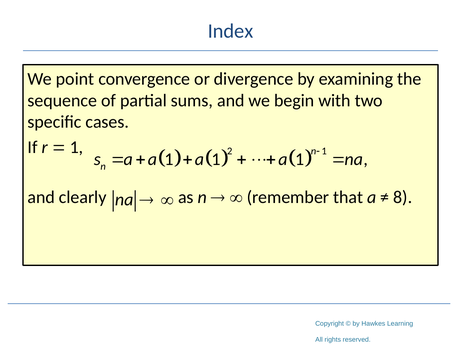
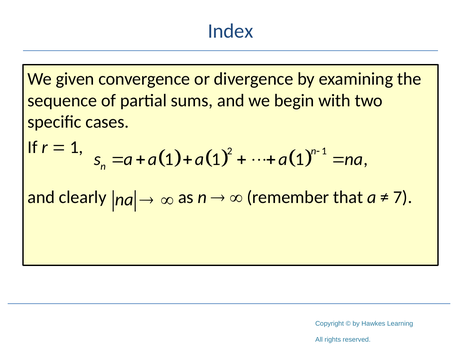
point: point -> given (75, 79)
8: 8 -> 7 (403, 197)
